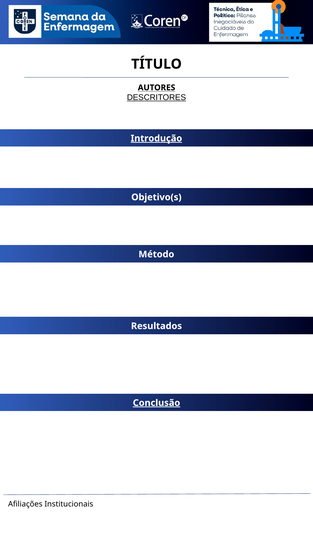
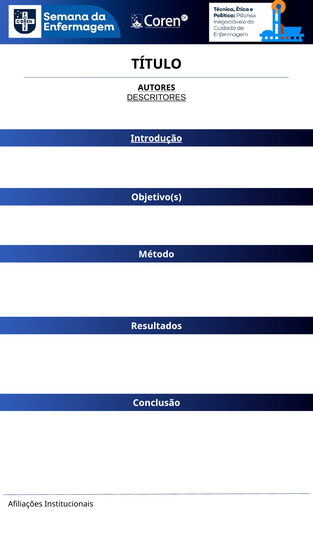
Conclusão underline: present -> none (156, 402)
